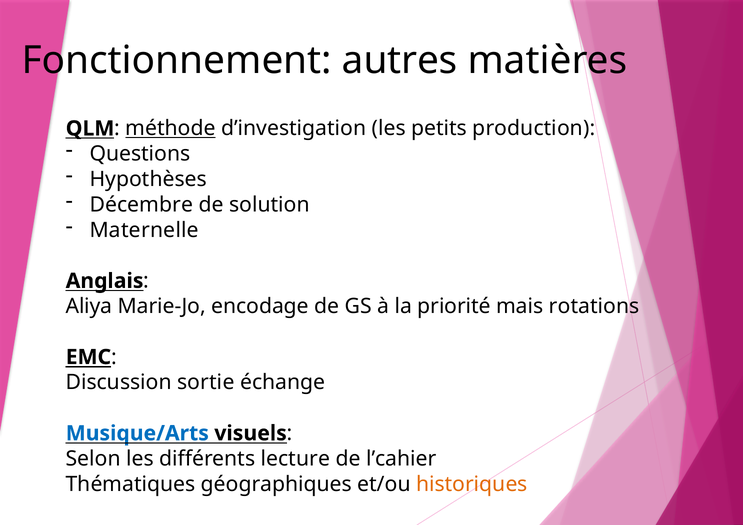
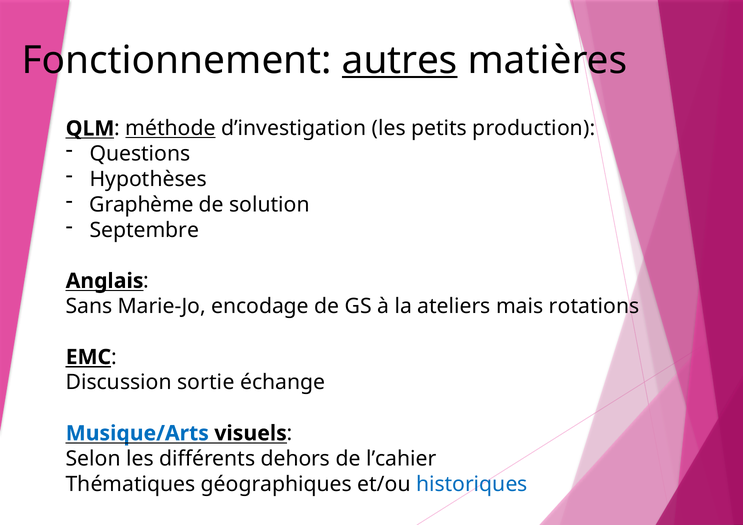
autres underline: none -> present (400, 60)
Décembre: Décembre -> Graphème (142, 205)
Maternelle: Maternelle -> Septembre (144, 230)
Aliya: Aliya -> Sans (89, 307)
priorité: priorité -> ateliers (454, 307)
lecture: lecture -> dehors (295, 459)
historiques colour: orange -> blue (472, 484)
